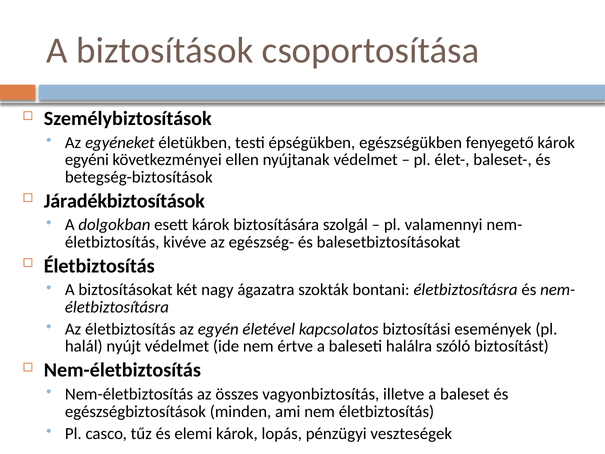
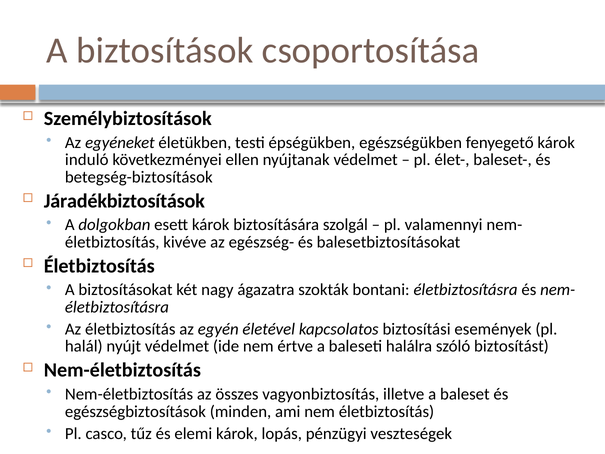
egyéni: egyéni -> induló (87, 160)
